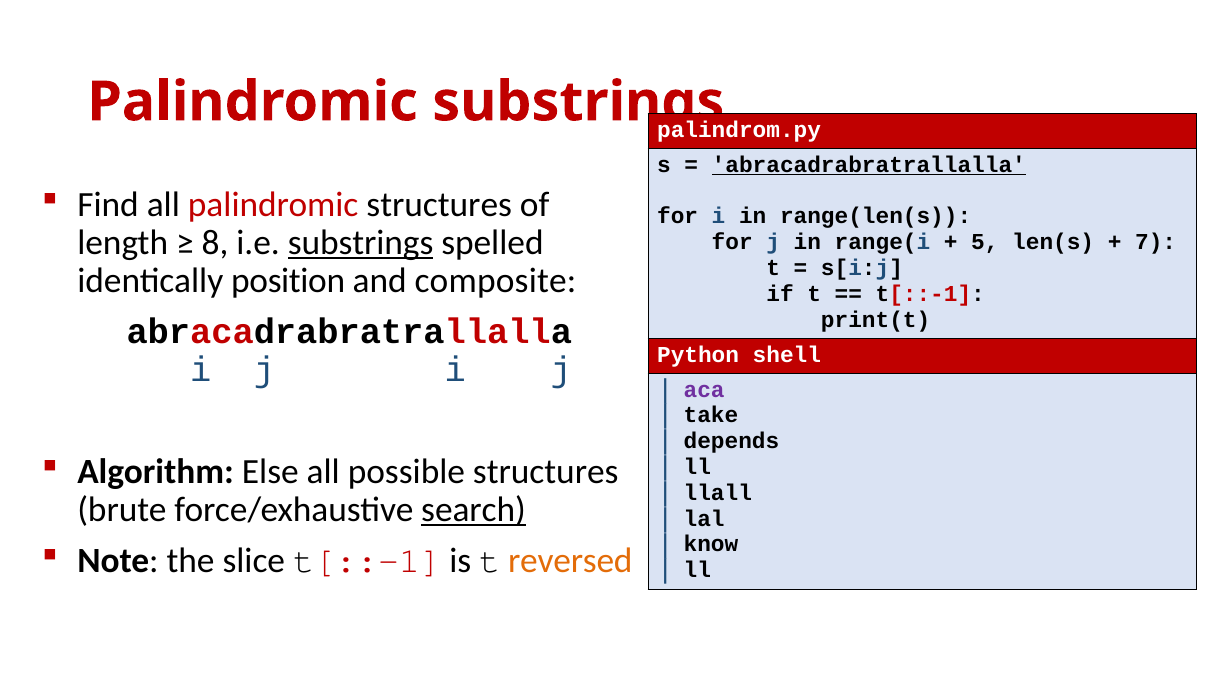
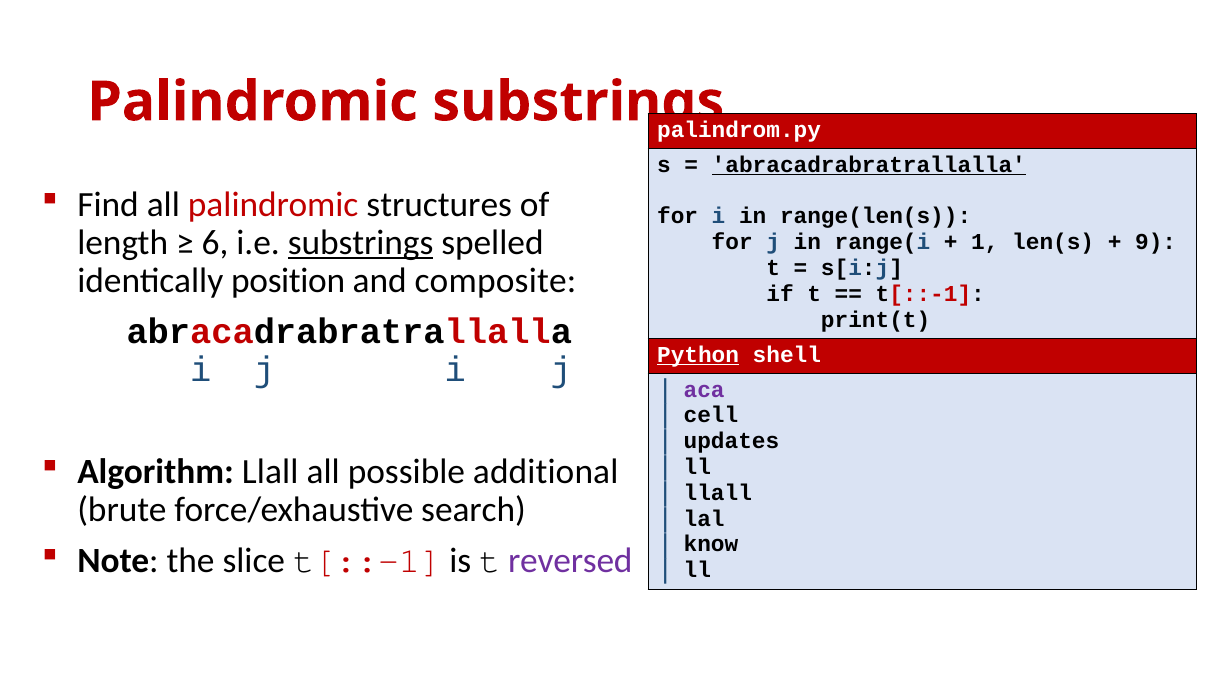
8: 8 -> 6 (215, 243)
5: 5 -> 1 (985, 242)
7: 7 -> 9 (1156, 242)
Python underline: none -> present (698, 354)
take: take -> cell (711, 415)
depends: depends -> updates (731, 441)
Algorithm Else: Else -> Llall (270, 472)
possible structures: structures -> additional (546, 472)
search underline: present -> none (474, 510)
reversed colour: orange -> purple (570, 561)
